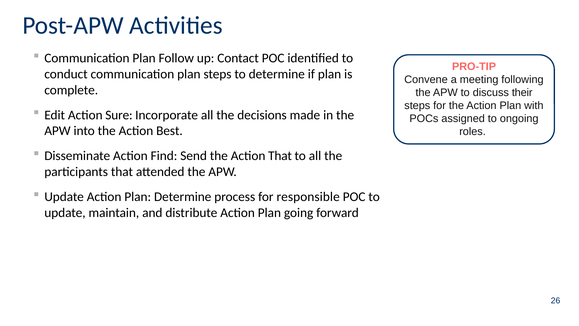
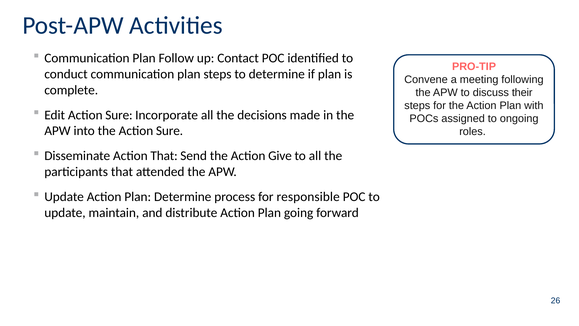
the Action Best: Best -> Sure (170, 131)
Action Find: Find -> That (164, 156)
Action That: That -> Give (280, 156)
